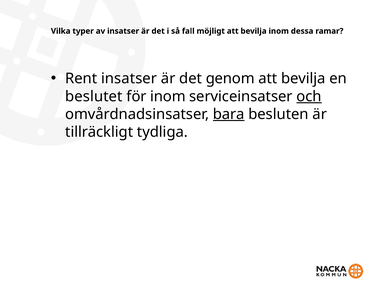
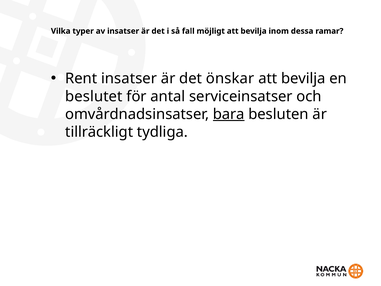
genom: genom -> önskar (230, 79)
för inom: inom -> antal (168, 96)
och underline: present -> none (309, 96)
